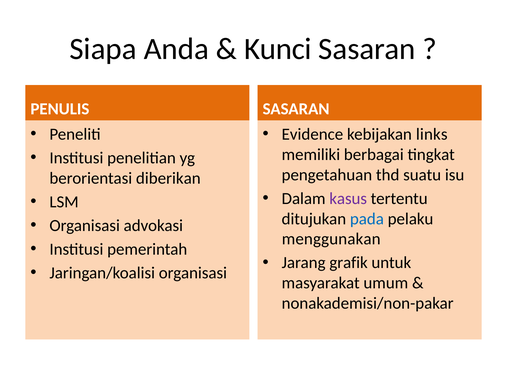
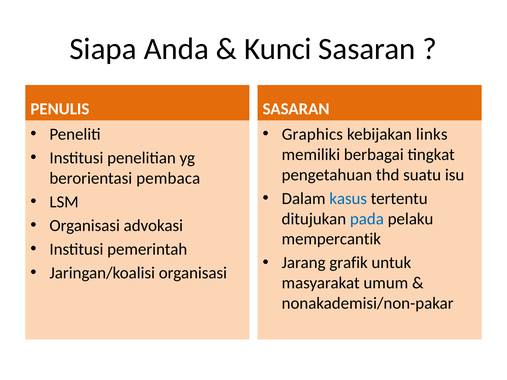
Evidence: Evidence -> Graphics (312, 134)
diberikan: diberikan -> pembaca (168, 178)
kasus colour: purple -> blue (348, 199)
menggunakan: menggunakan -> mempercantik (331, 239)
